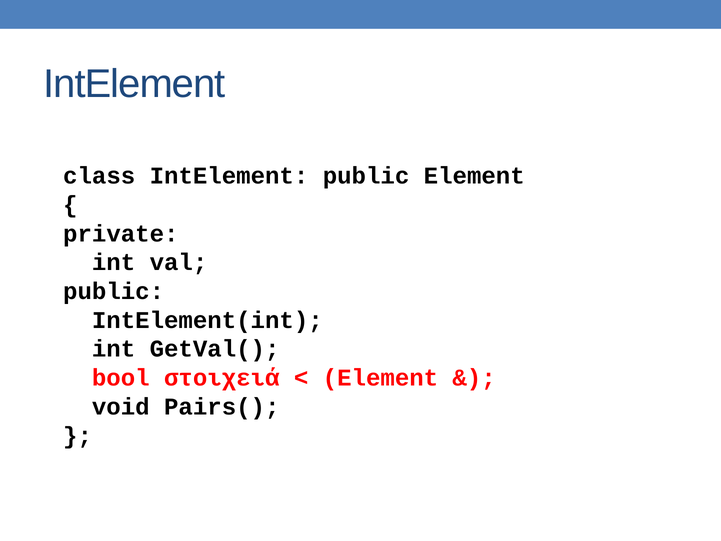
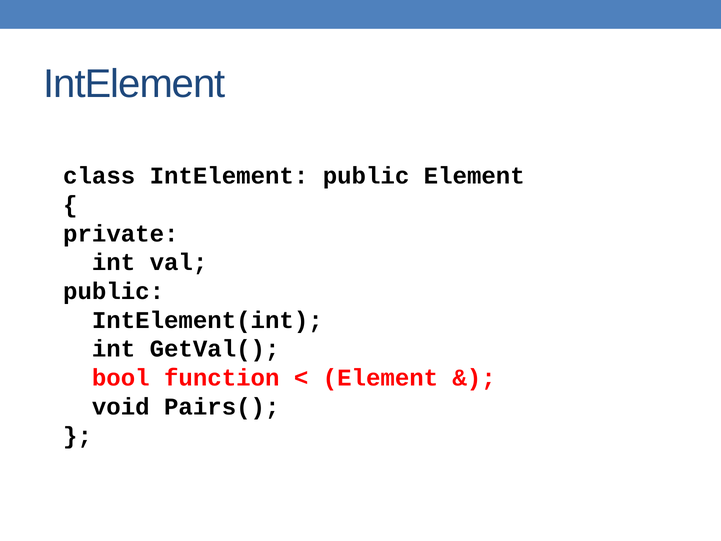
στοιχειά: στοιχειά -> function (222, 378)
